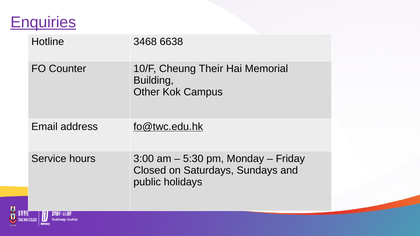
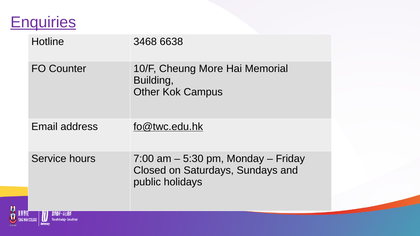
Their: Their -> More (211, 69)
3:00: 3:00 -> 7:00 (144, 159)
